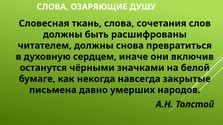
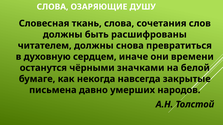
включив: включив -> времени (192, 57)
